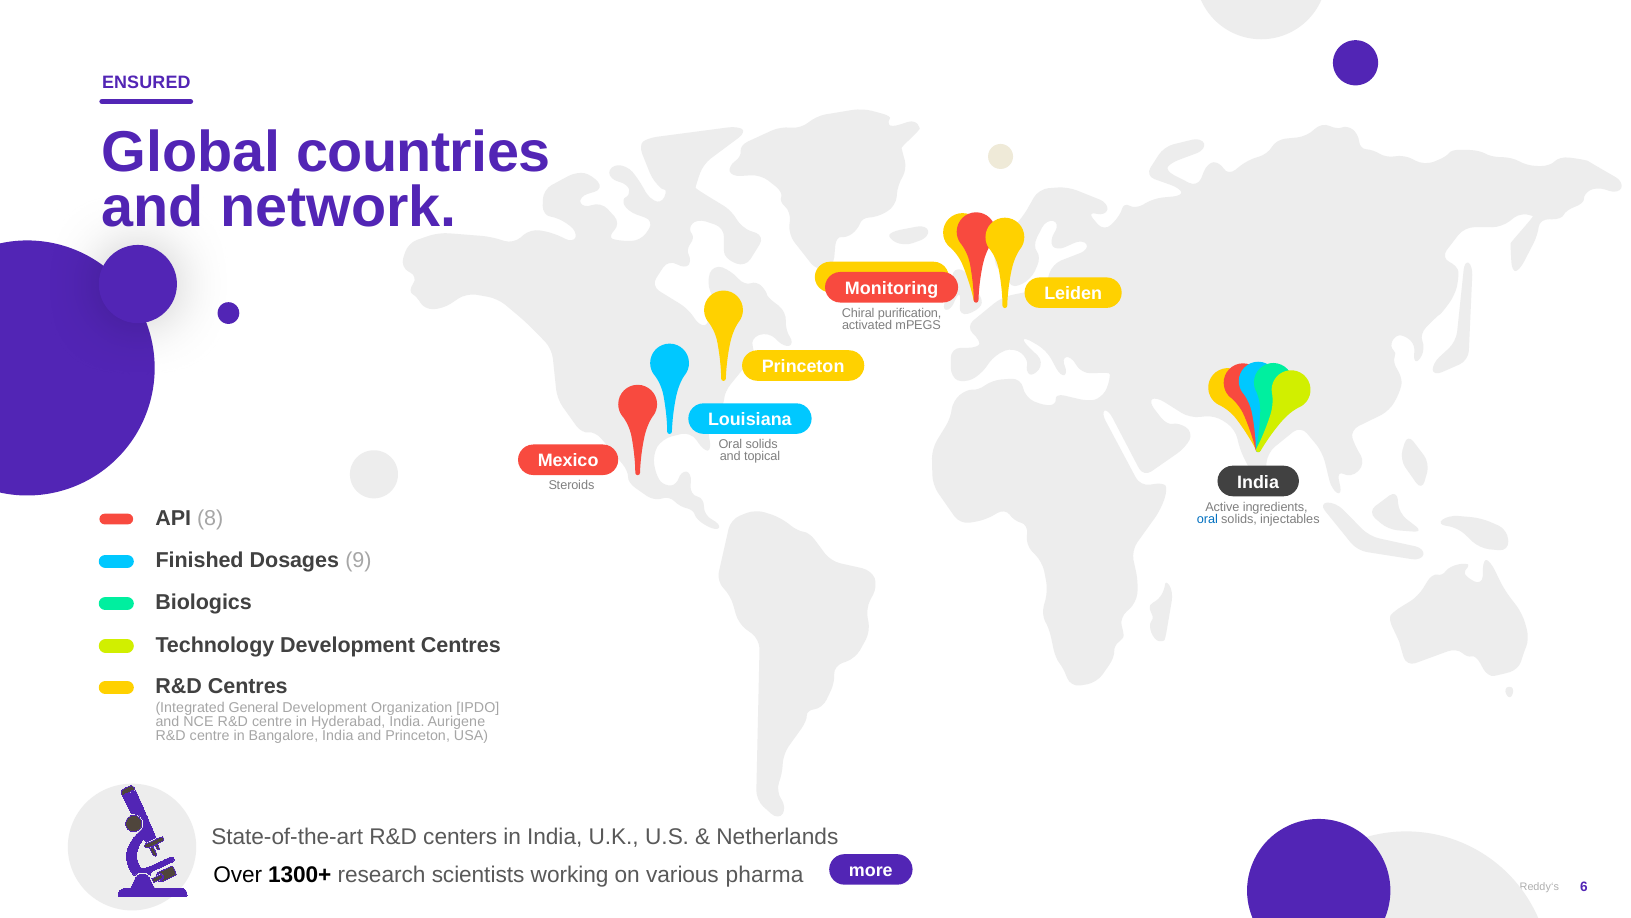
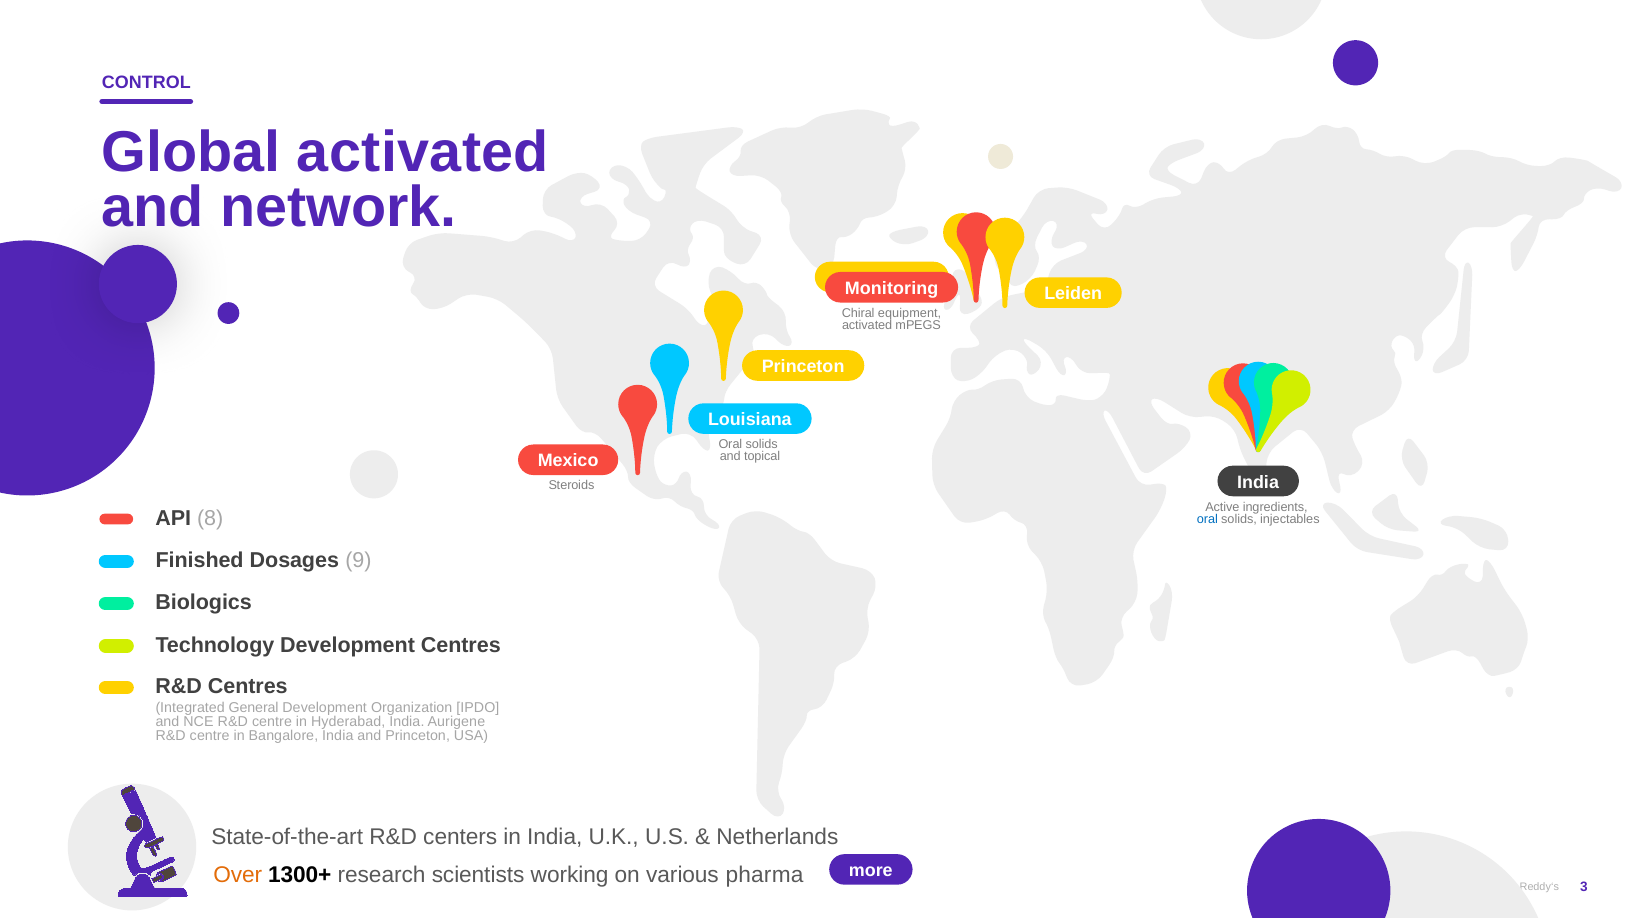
ENSURED: ENSURED -> CONTROL (146, 83)
Global countries: countries -> activated (423, 153)
purification: purification -> equipment (910, 313)
Over colour: black -> orange (238, 874)
6: 6 -> 3 (1584, 887)
